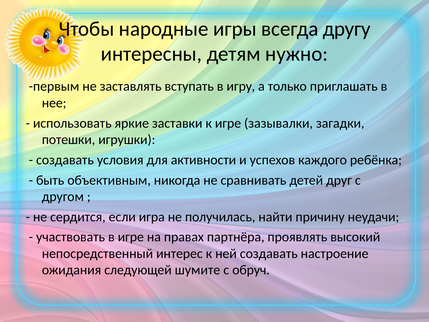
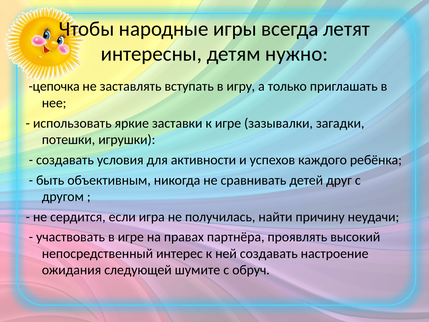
другу: другу -> летят (347, 29)
первым: первым -> цепочка (54, 86)
